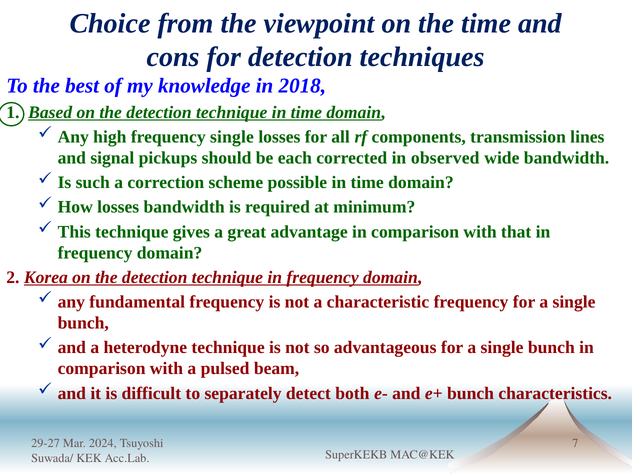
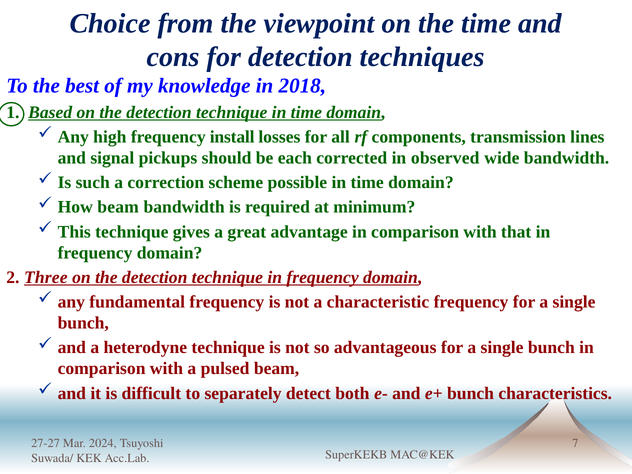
frequency single: single -> install (232, 137)
How losses: losses -> beam (118, 207)
Korea: Korea -> Three (46, 277)
29-27: 29-27 -> 27-27 (46, 443)
